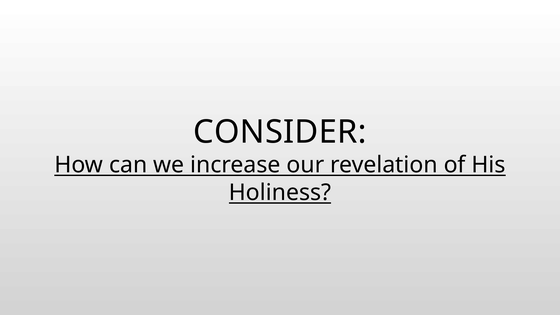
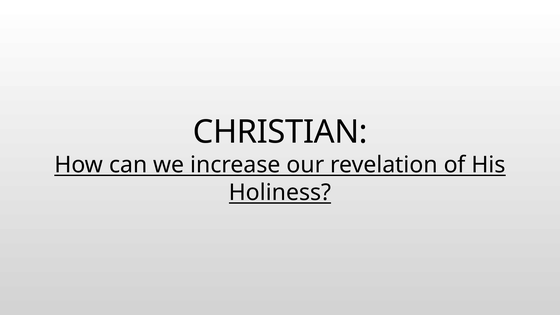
CONSIDER: CONSIDER -> CHRISTIAN (280, 132)
